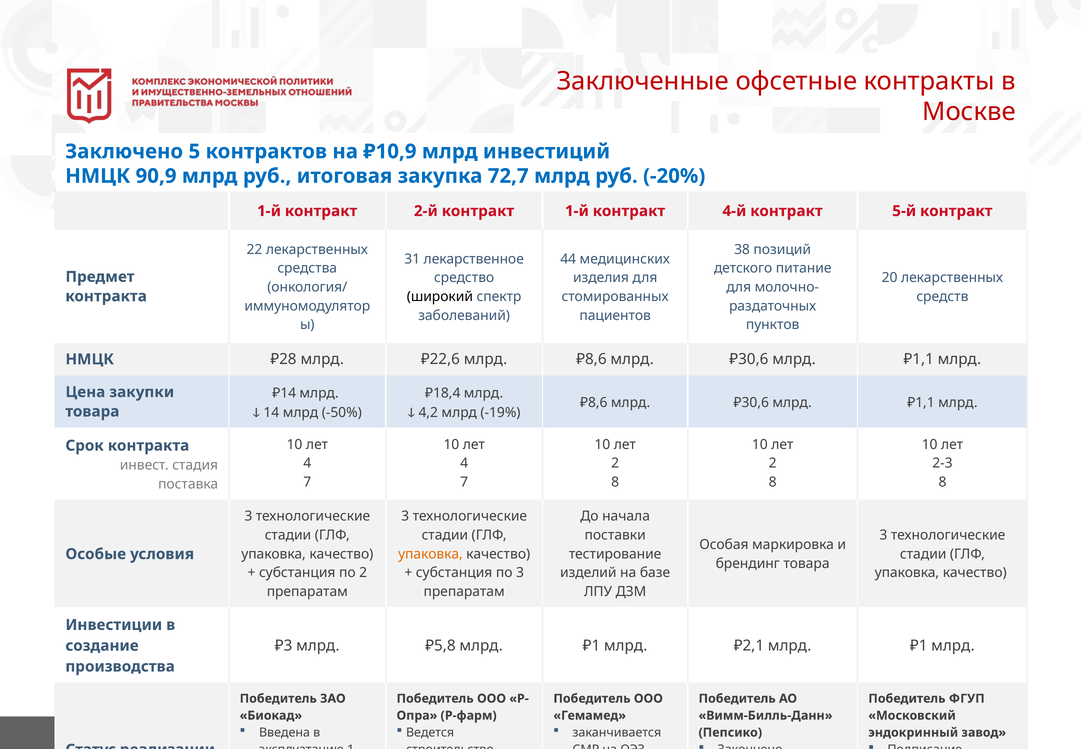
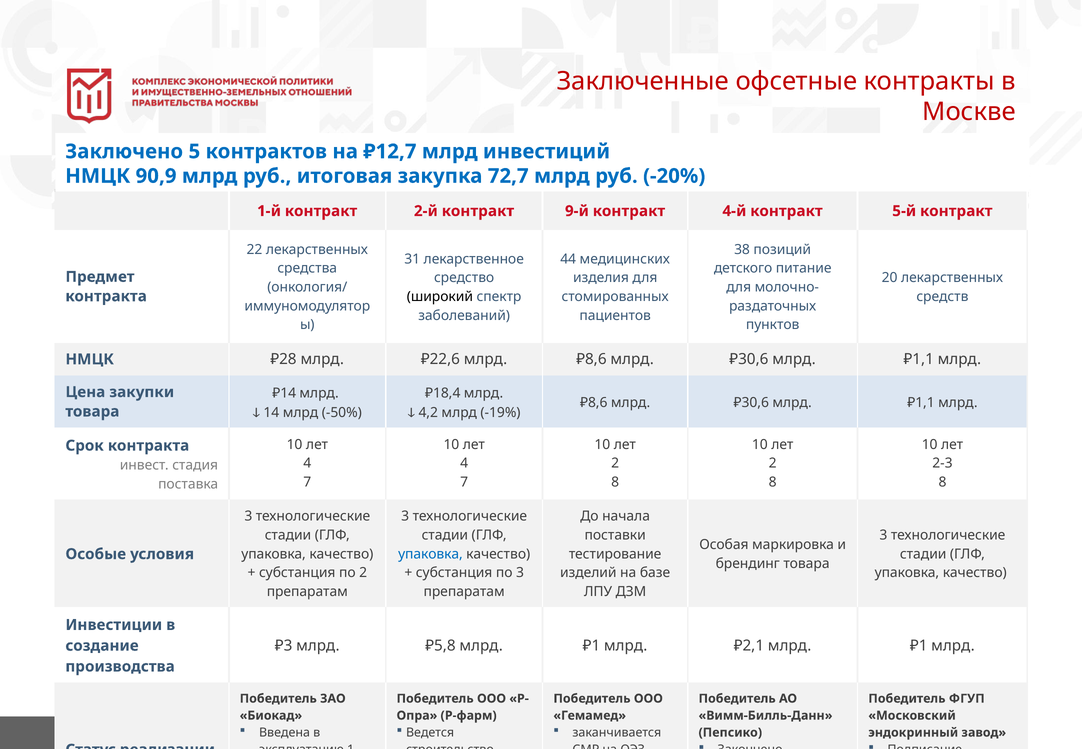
₽10,9: ₽10,9 -> ₽12,7 (390, 152)
контракт 1-й: 1-й -> 9-й (577, 211)
упаковка colour: orange -> blue (430, 554)
